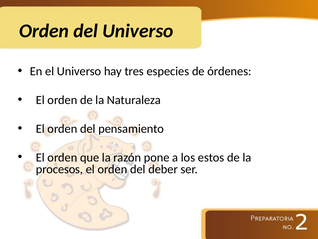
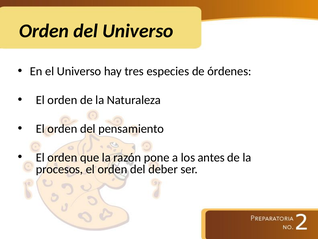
estos: estos -> antes (211, 157)
